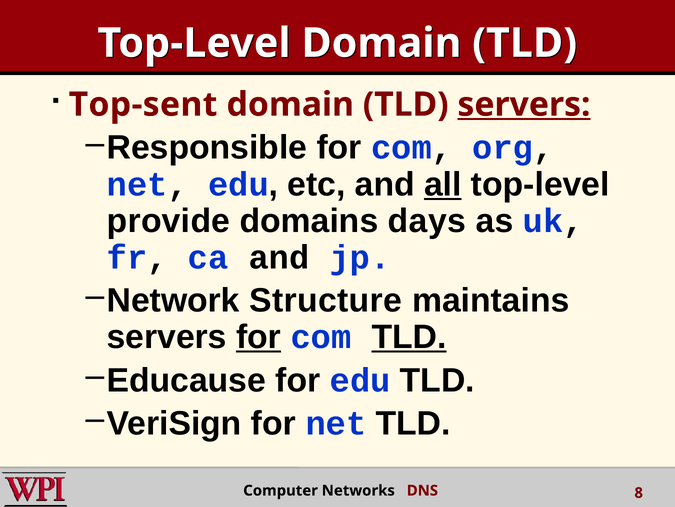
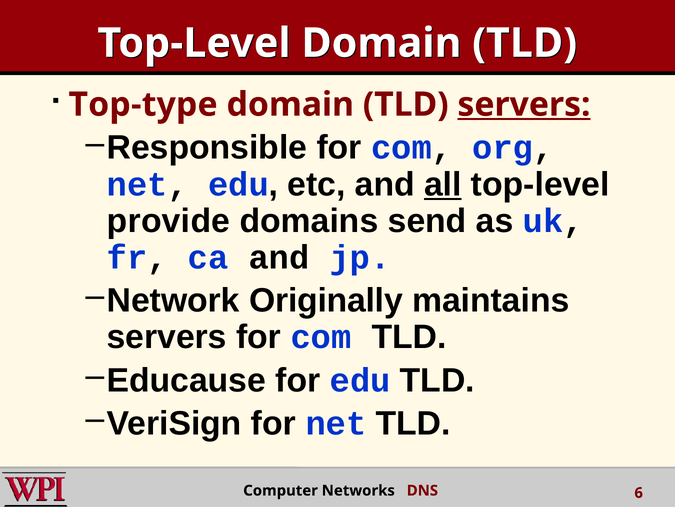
Top-sent: Top-sent -> Top-type (143, 104)
days: days -> send (427, 221)
Structure: Structure -> Originally (326, 300)
for underline: present -> none (259, 337)
TLD underline: present -> none (409, 337)
8: 8 -> 6 (639, 492)
